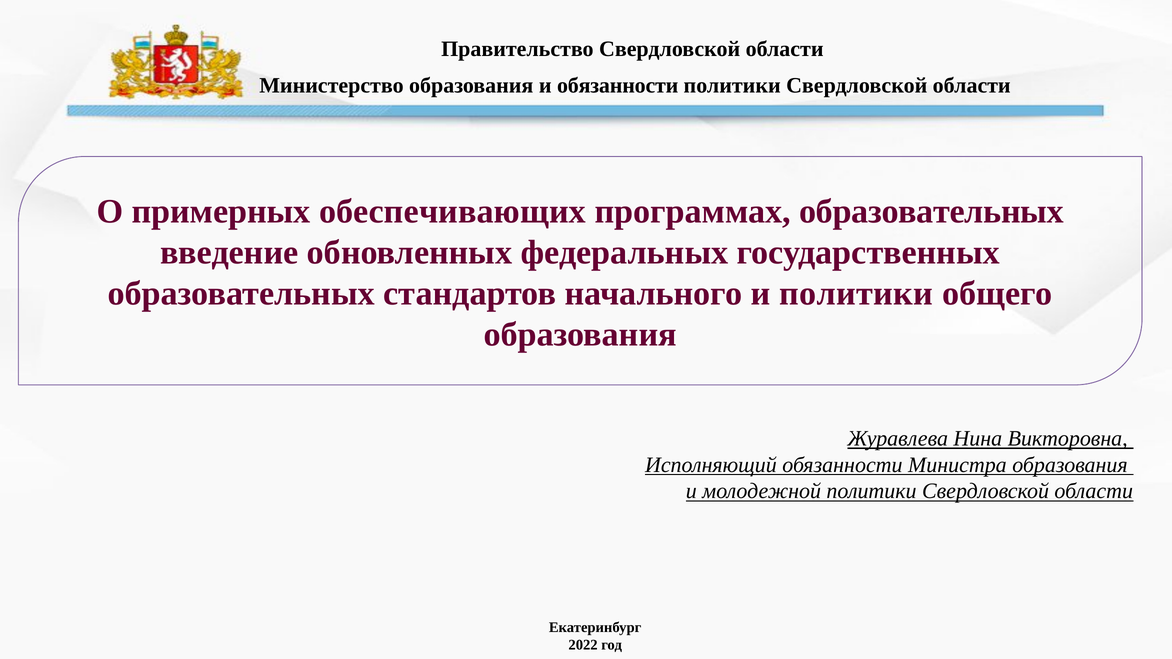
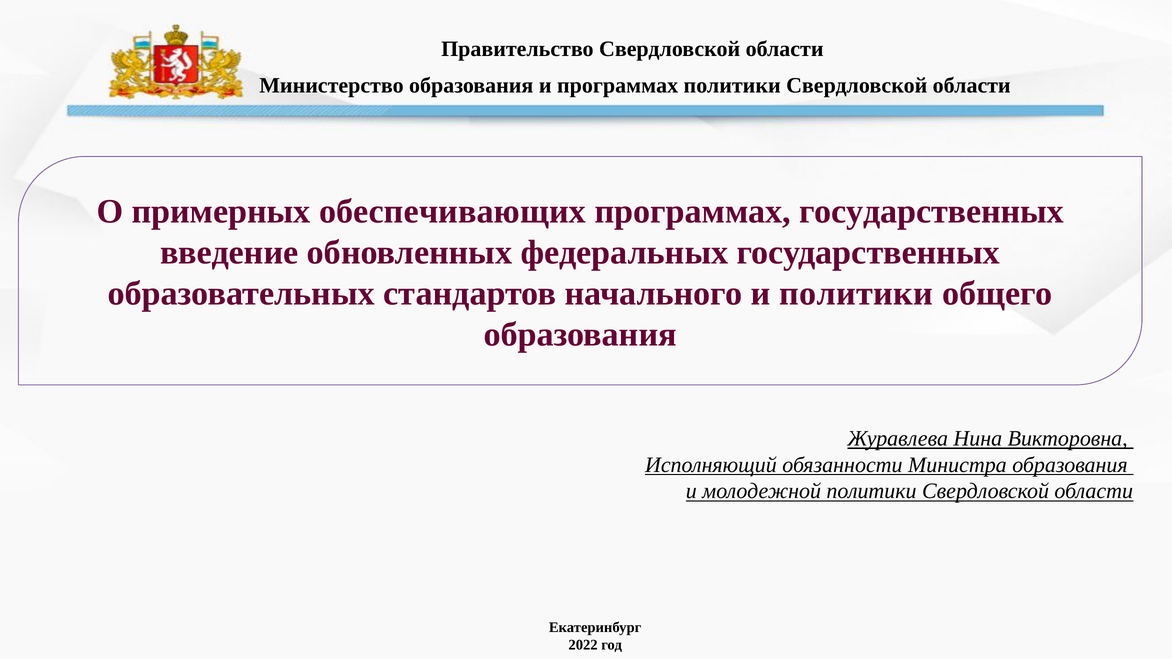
и обязанности: обязанности -> программах (618, 86)
программах образовательных: образовательных -> государственных (931, 212)
